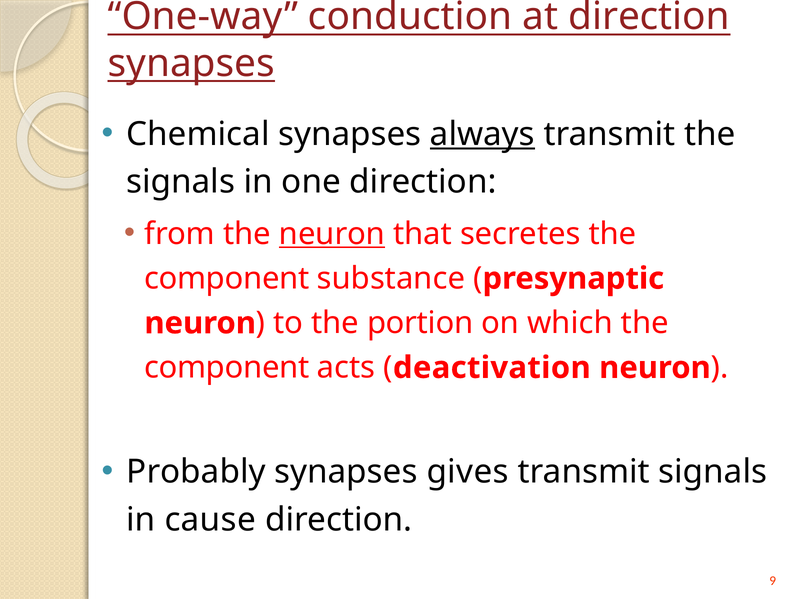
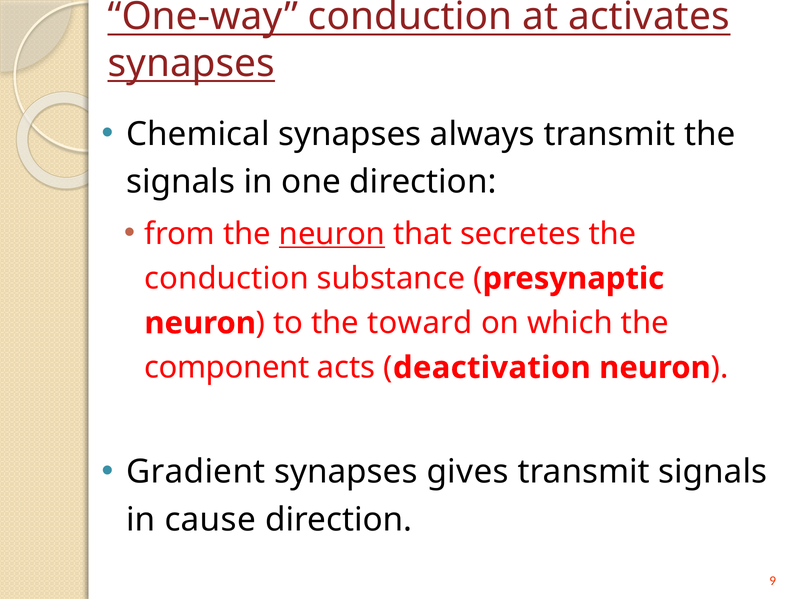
at direction: direction -> activates (649, 17)
always underline: present -> none (482, 134)
component: component -> conduction (227, 279)
portion: portion -> toward (420, 323)
Probably: Probably -> Gradient (196, 472)
